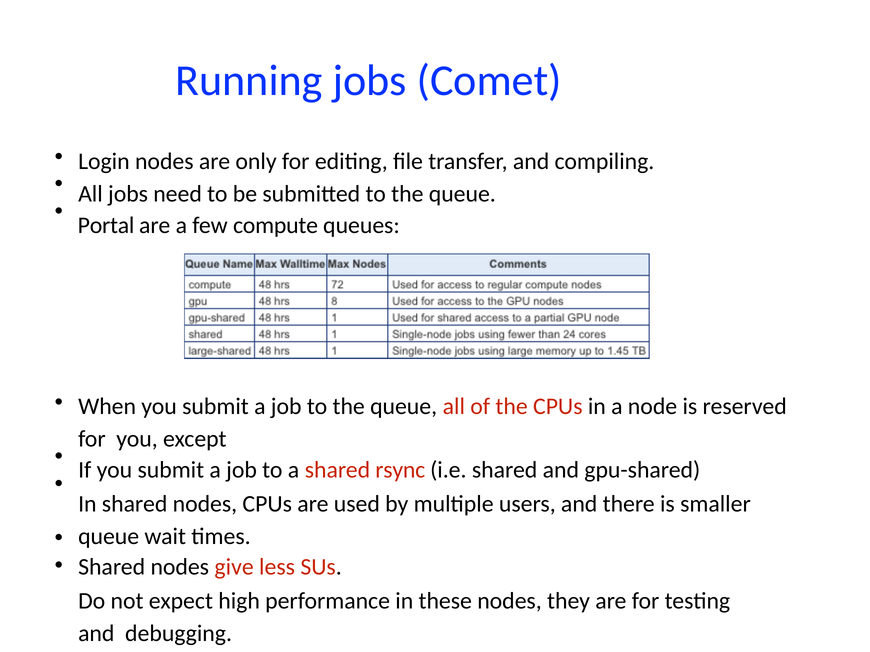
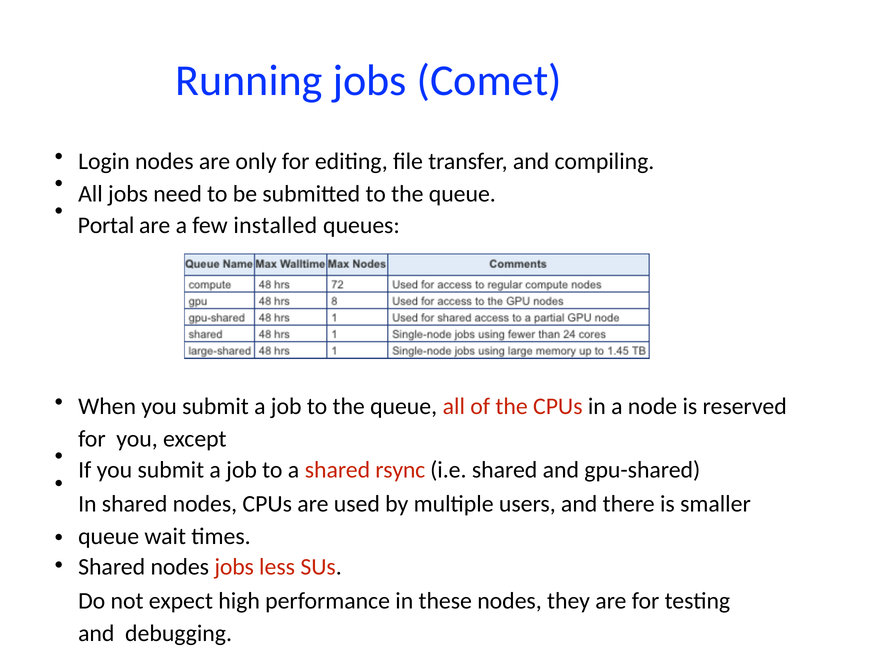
compute: compute -> installed (275, 226)
nodes give: give -> jobs (234, 568)
